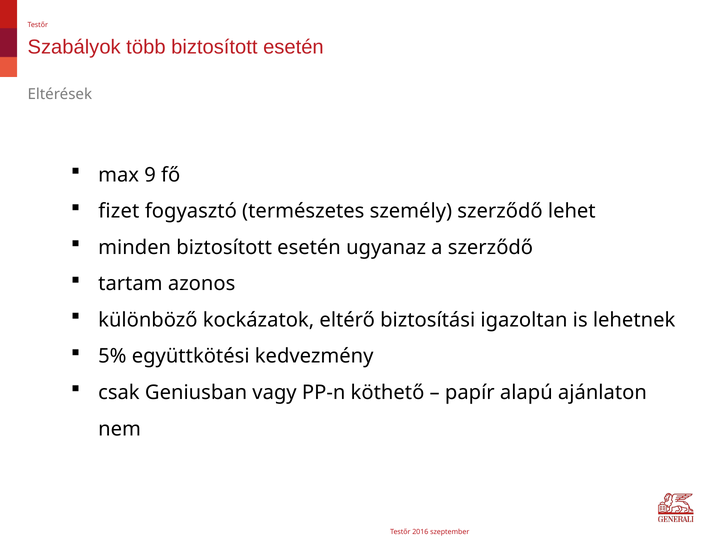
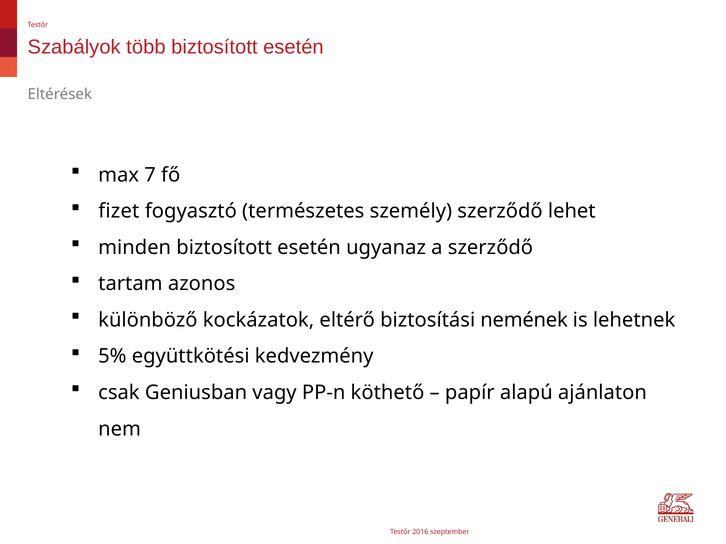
9: 9 -> 7 (150, 175)
igazoltan: igazoltan -> nemének (524, 320)
